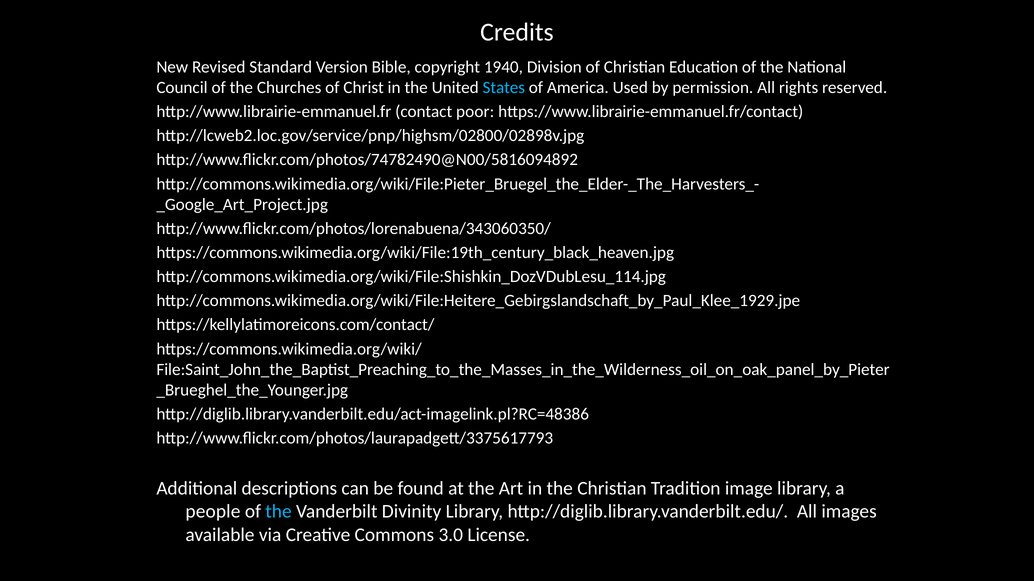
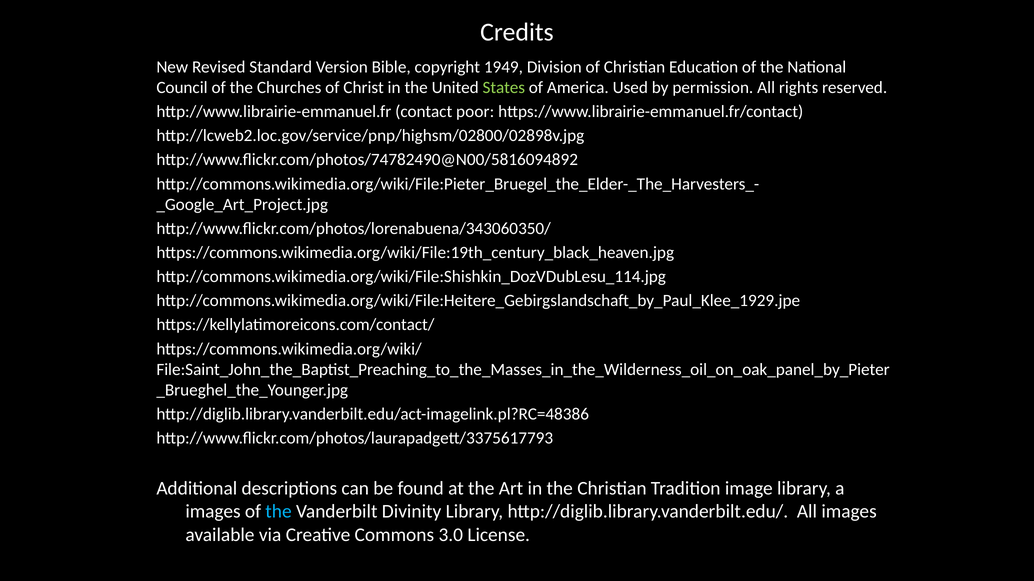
1940: 1940 -> 1949 (503, 67)
States colour: light blue -> light green (504, 88)
people: people -> images (213, 512)
